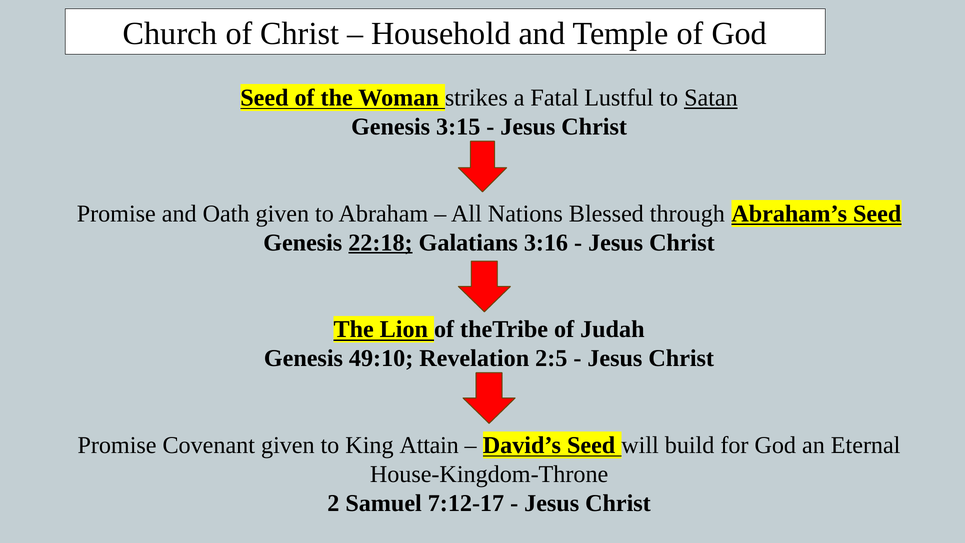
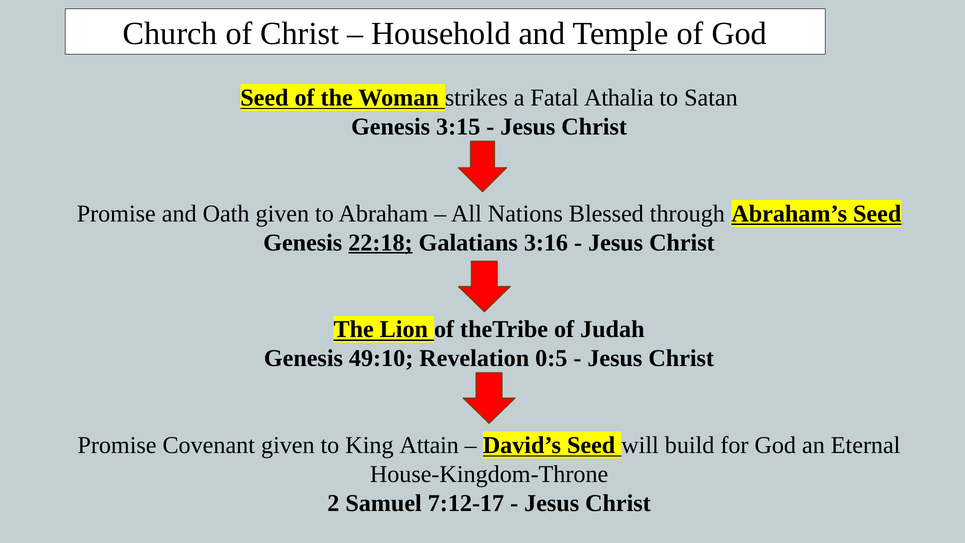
Lustful: Lustful -> Athalia (619, 98)
Satan underline: present -> none (711, 98)
2:5: 2:5 -> 0:5 (551, 358)
